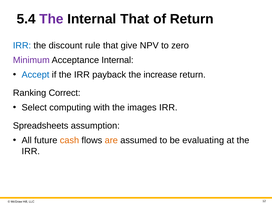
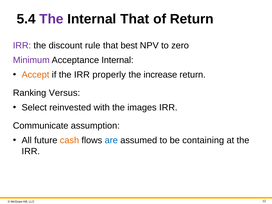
IRR colour: blue -> purple (22, 45)
give: give -> best (129, 45)
Accept colour: blue -> orange (35, 75)
payback: payback -> properly (109, 75)
Correct: Correct -> Versus (64, 93)
computing: computing -> reinvested (70, 108)
Spreadsheets: Spreadsheets -> Communicate (41, 126)
are colour: orange -> blue (111, 140)
evaluating: evaluating -> containing (203, 140)
